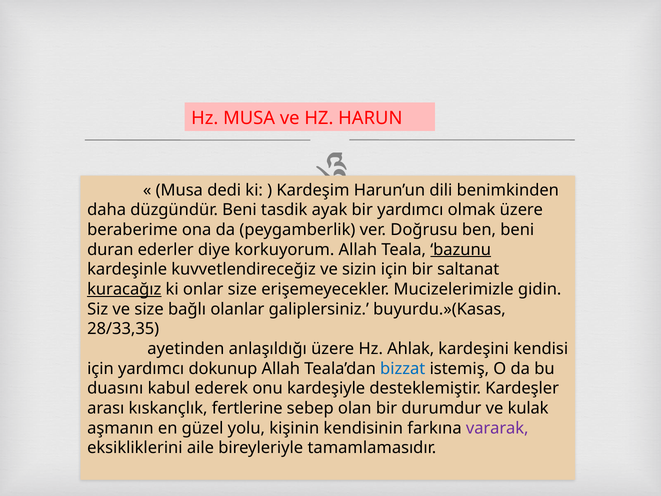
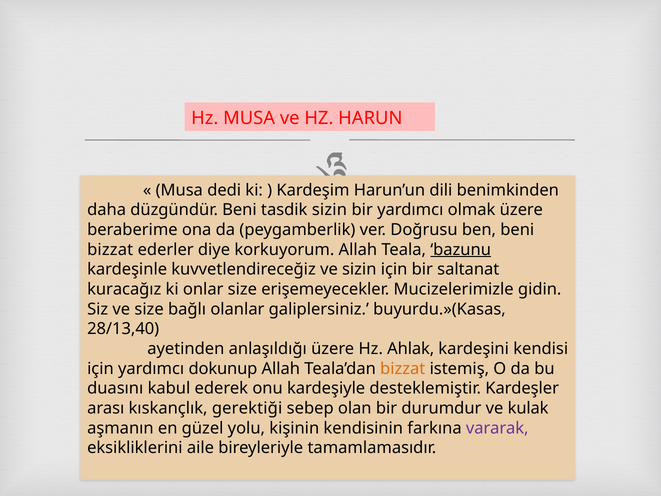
tasdik ayak: ayak -> sizin (329, 210)
duran: duran -> bizzat (110, 249)
kuracağız underline: present -> none (124, 289)
28/33,35: 28/33,35 -> 28/13,40 (123, 329)
bizzat colour: blue -> orange (403, 368)
fertlerine: fertlerine -> gerektiği (247, 408)
